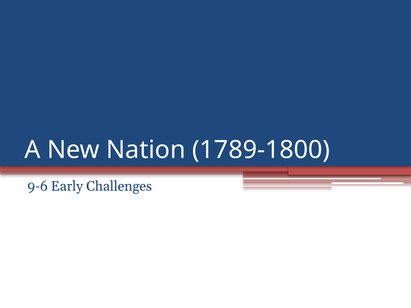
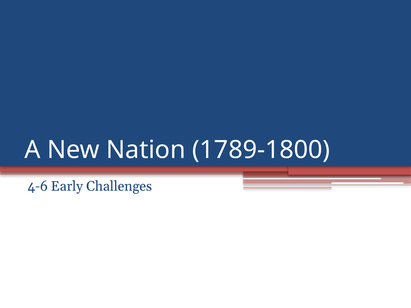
9-6: 9-6 -> 4-6 (38, 186)
